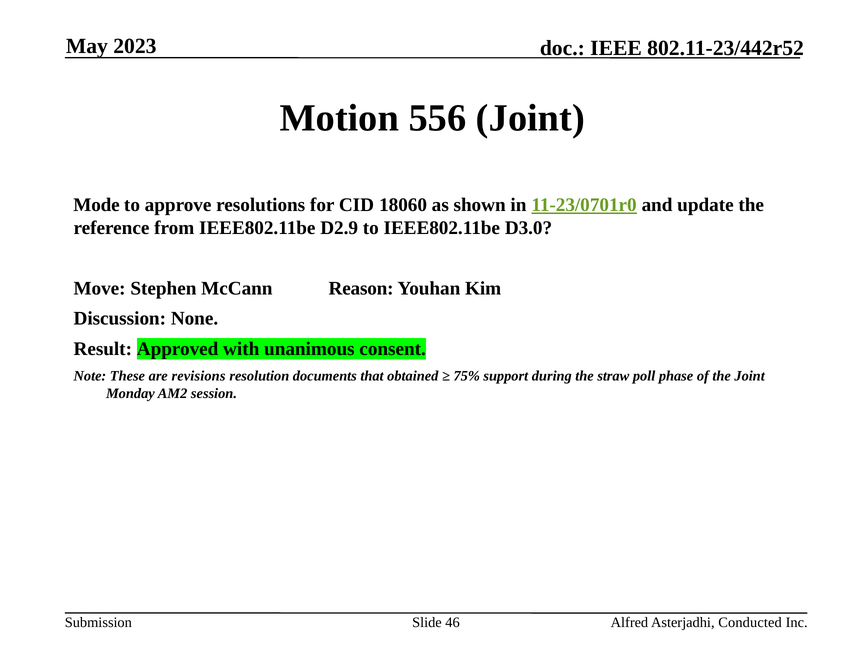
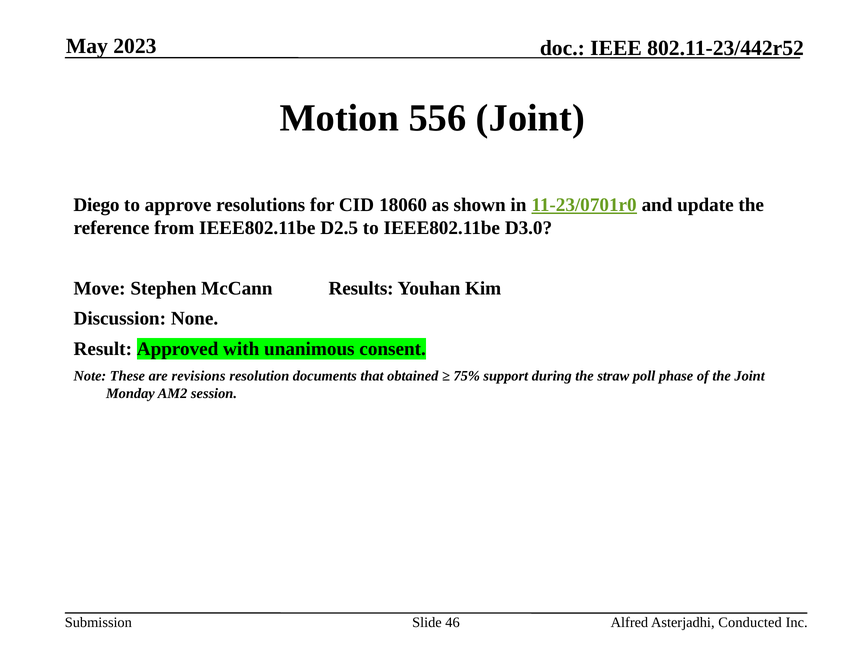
Mode: Mode -> Diego (97, 205)
D2.9: D2.9 -> D2.5 (339, 228)
Reason: Reason -> Results (361, 288)
